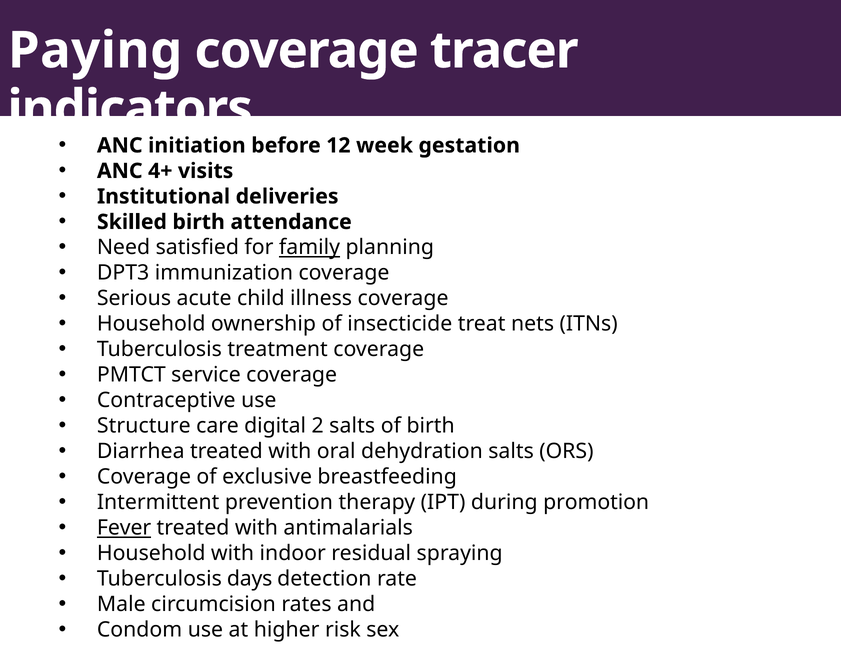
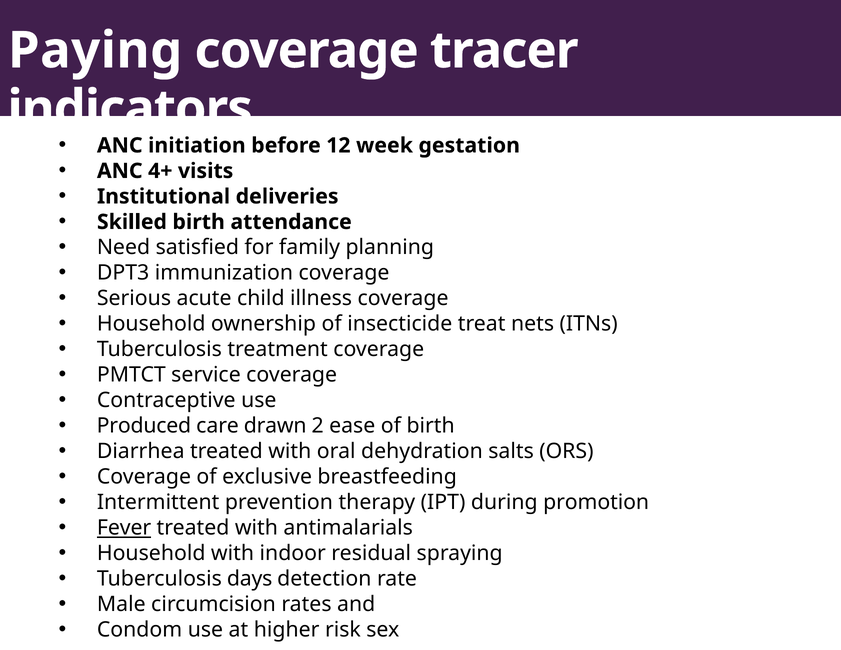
family underline: present -> none (309, 247)
Structure: Structure -> Produced (144, 426)
digital: digital -> drawn (275, 426)
2 salts: salts -> ease (352, 426)
